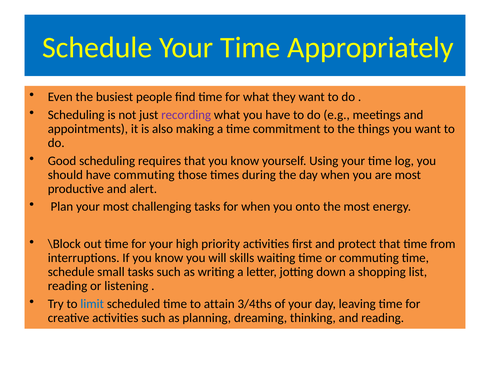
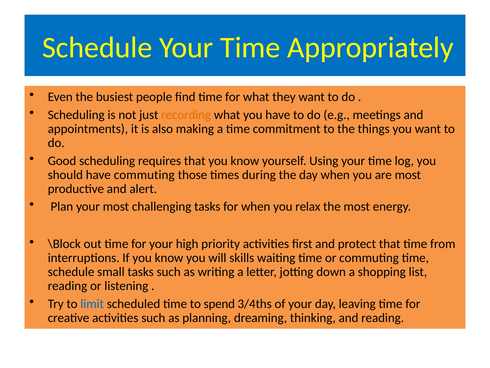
recording colour: purple -> orange (186, 115)
onto: onto -> relax (308, 206)
attain: attain -> spend (219, 303)
